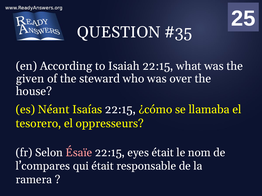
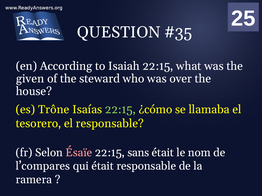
Néant: Néant -> Trône (54, 110)
22:15 colour: white -> light green (120, 110)
el oppresseurs: oppresseurs -> responsable (110, 124)
eyes: eyes -> sans (138, 153)
